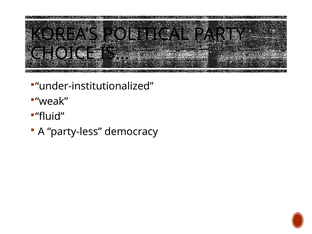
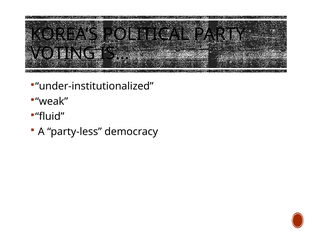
CHOICE: CHOICE -> VOTING (63, 53)
